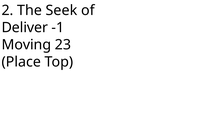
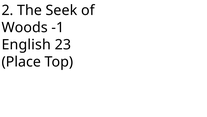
Deliver: Deliver -> Woods (25, 27)
Moving: Moving -> English (26, 44)
